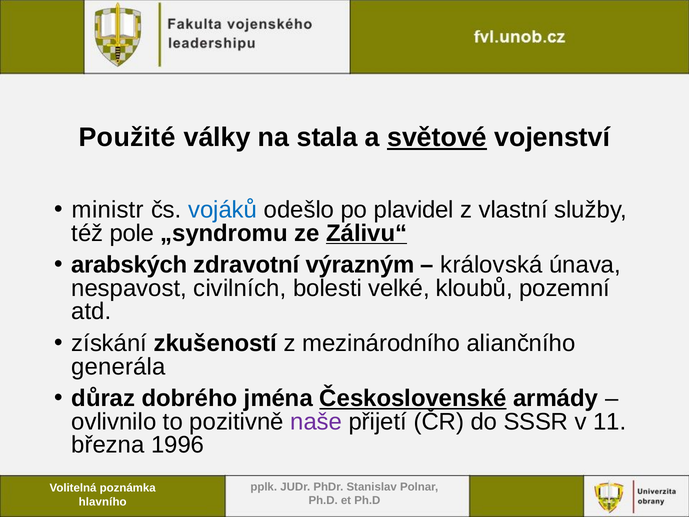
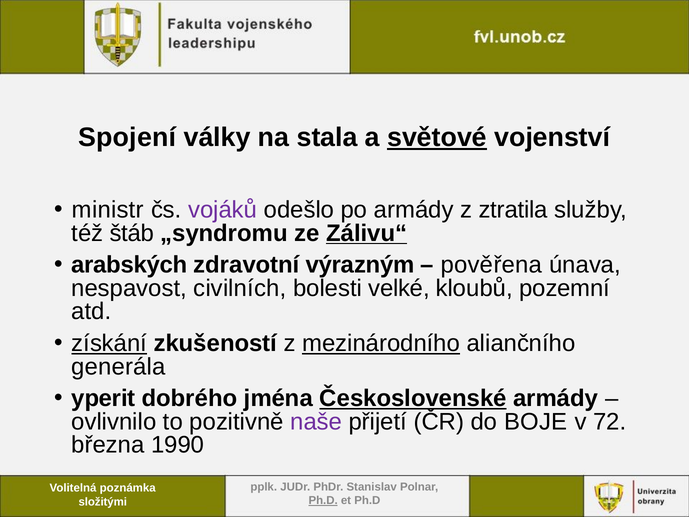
Použité: Použité -> Spojení (127, 137)
vojáků colour: blue -> purple (223, 210)
po plavidel: plavidel -> armády (414, 210)
vlastní: vlastní -> ztratila (513, 210)
pole: pole -> štáb (132, 233)
královská: královská -> pověřena (491, 265)
získání underline: none -> present (109, 343)
mezinárodního underline: none -> present (381, 343)
důraz: důraz -> yperit (103, 398)
SSSR: SSSR -> BOJE (536, 422)
11: 11 -> 72 (610, 422)
1996: 1996 -> 1990 (178, 445)
Ph.D underline: none -> present (323, 500)
hlavního: hlavního -> složitými (103, 502)
